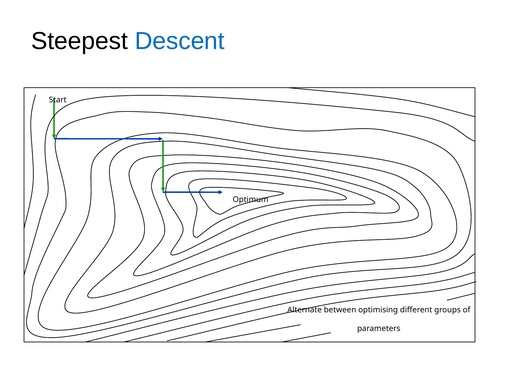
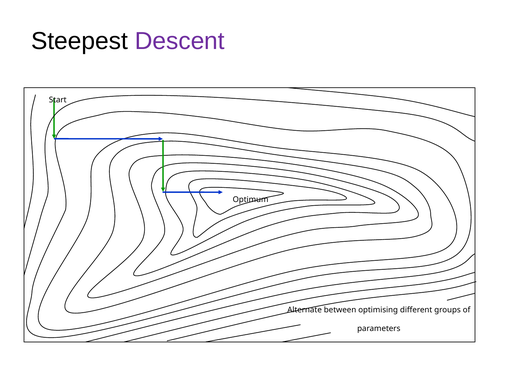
Descent colour: blue -> purple (180, 41)
